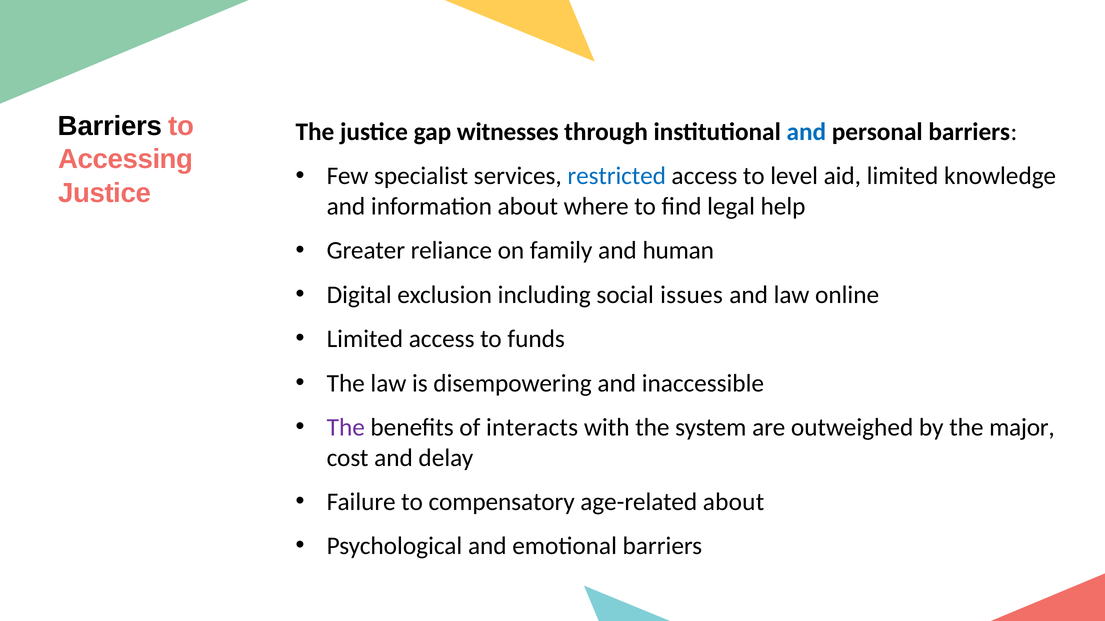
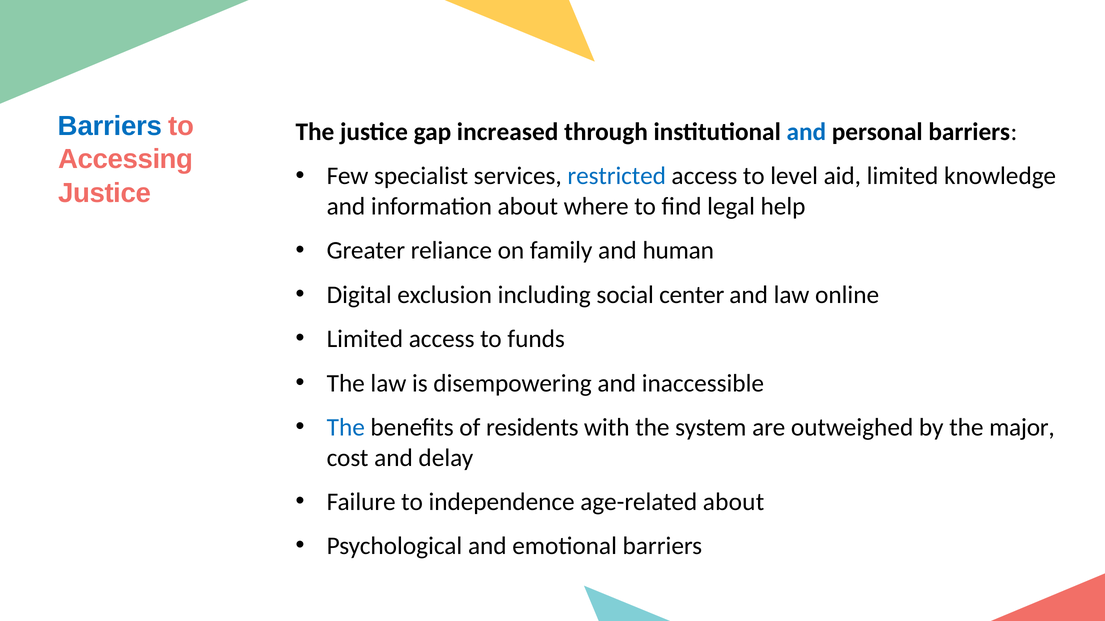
Barriers colour: black -> blue (110, 126)
witnesses: witnesses -> increased (508, 132)
issues: issues -> center (692, 295)
The colour: purple -> blue (346, 428)
interacts: interacts -> residents (532, 428)
compensatory: compensatory -> independence (502, 502)
